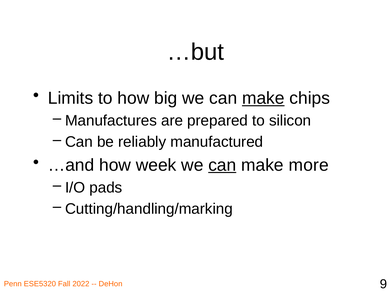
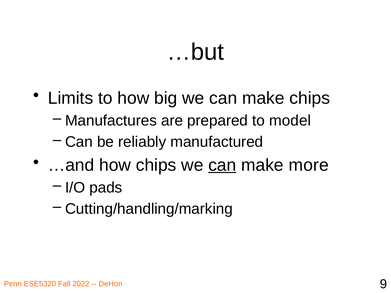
make underline: present -> none (263, 98)
silicon: silicon -> model (290, 121)
how week: week -> chips (156, 165)
